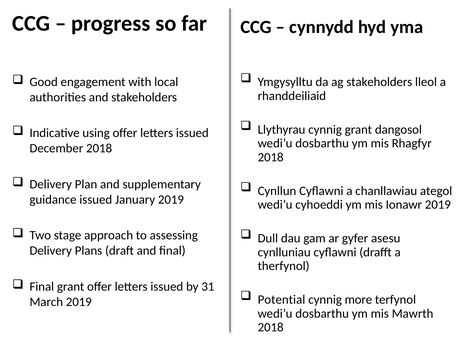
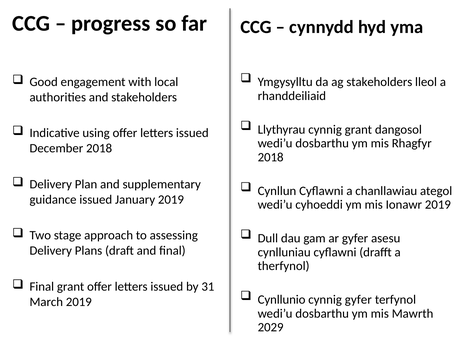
Potential: Potential -> Cynllunio (282, 300)
cynnig more: more -> gyfer (358, 300)
2018: 2018 -> 2029 (271, 327)
